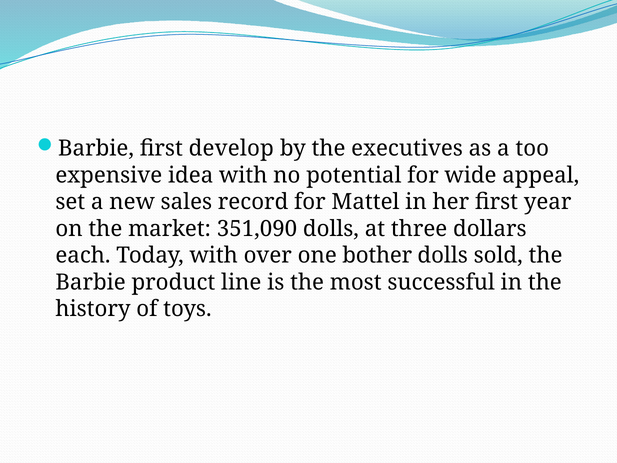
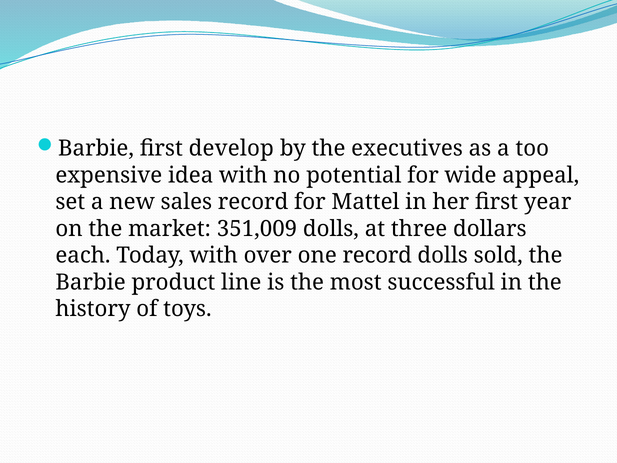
351,090: 351,090 -> 351,009 (257, 229)
one bother: bother -> record (377, 255)
